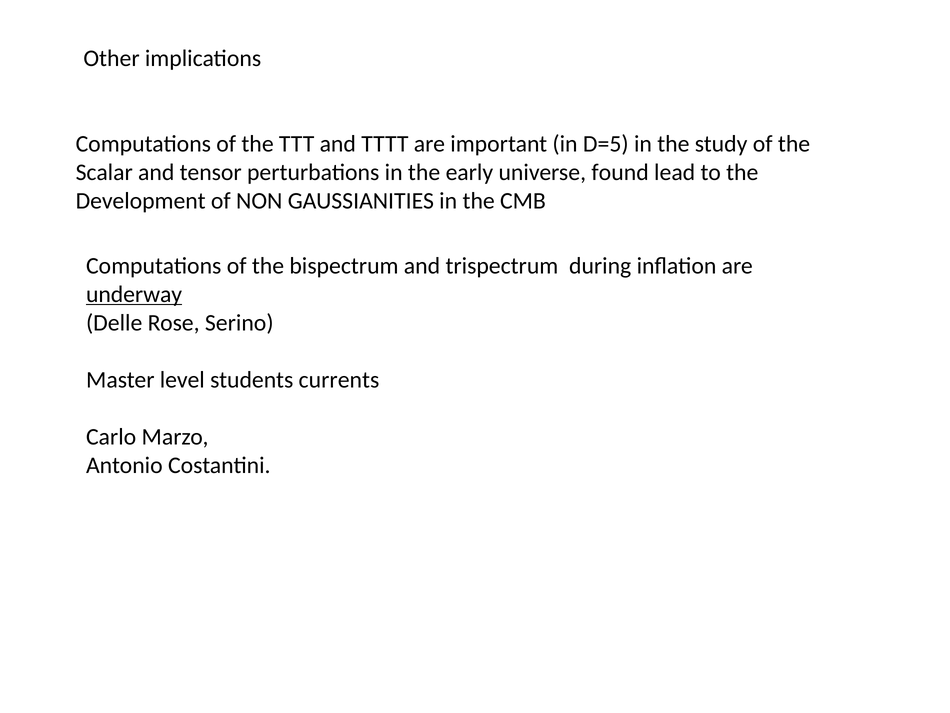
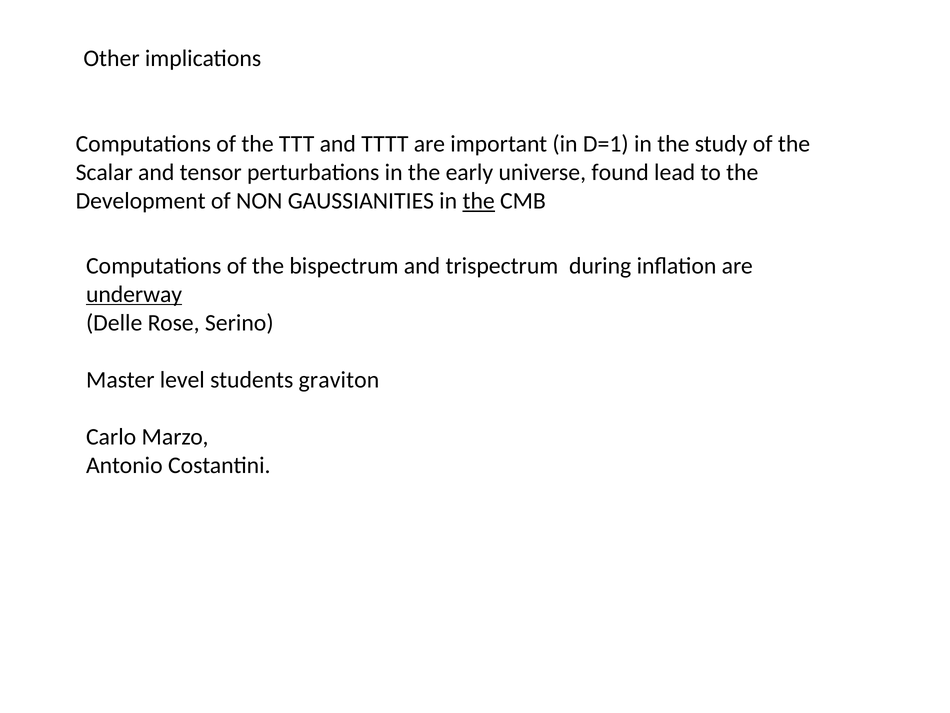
D=5: D=5 -> D=1 (606, 144)
the underline: none -> present (479, 201)
currents: currents -> graviton (339, 380)
